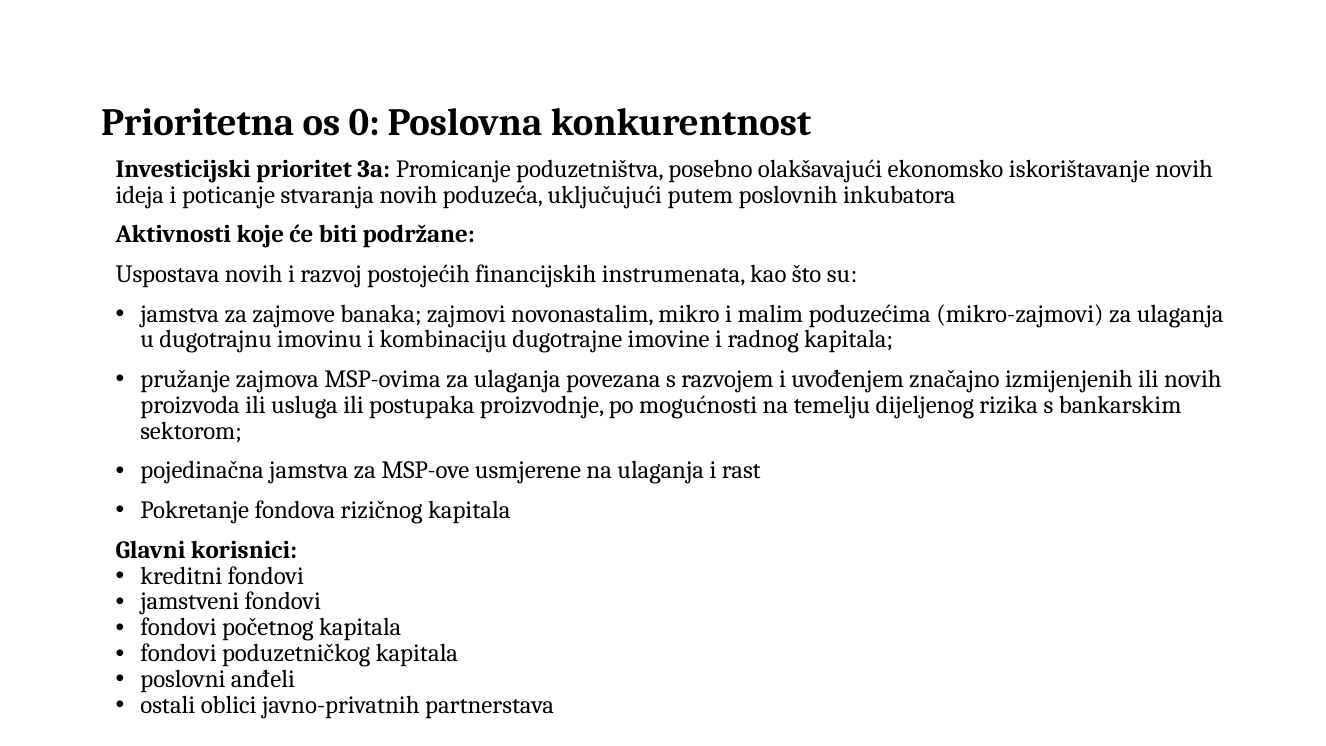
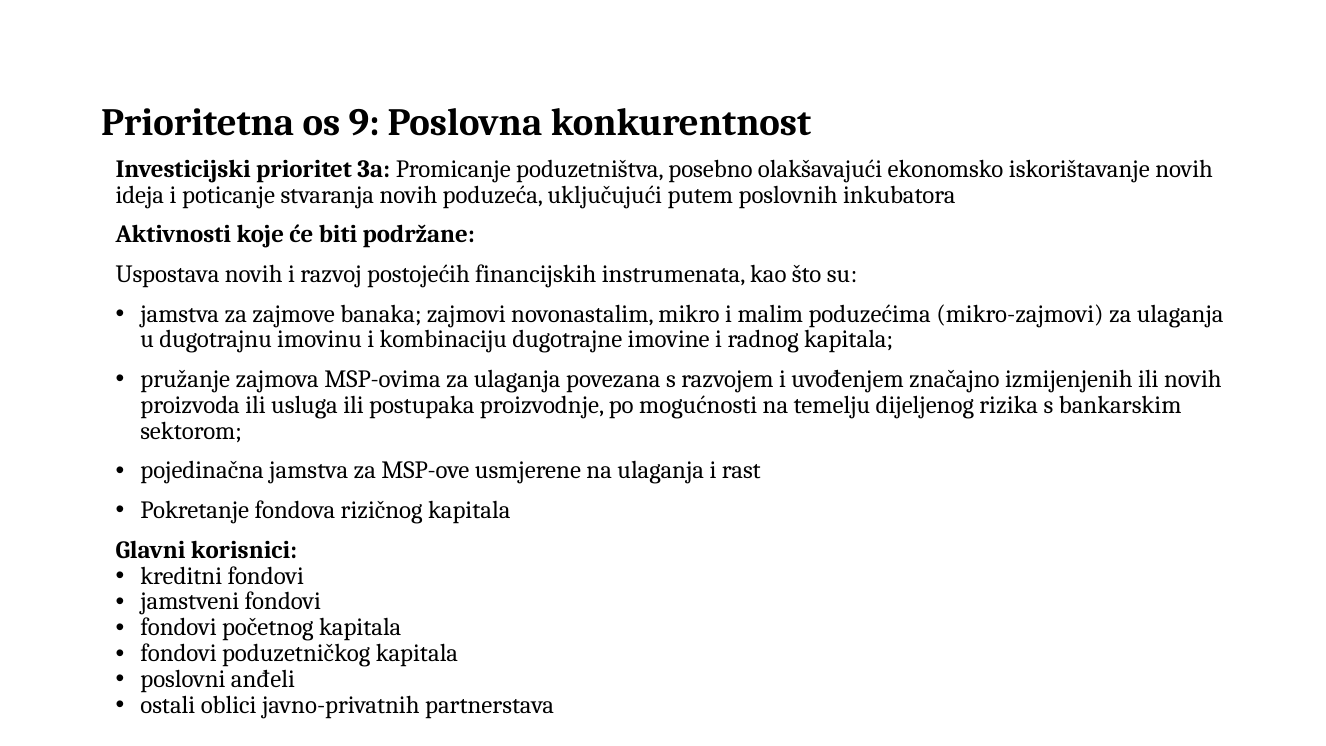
0: 0 -> 9 (364, 122)
